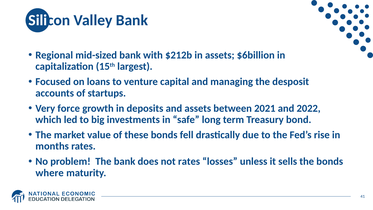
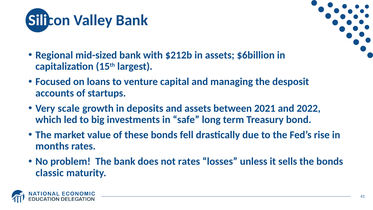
force: force -> scale (69, 108)
where: where -> classic (50, 173)
